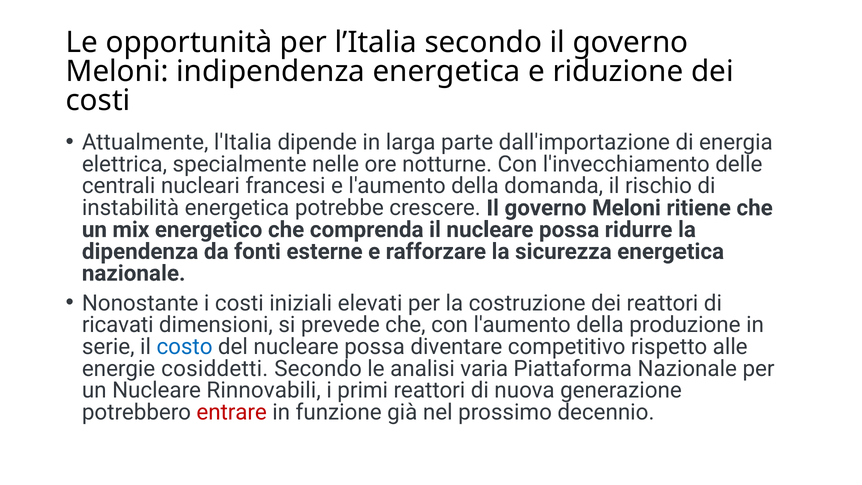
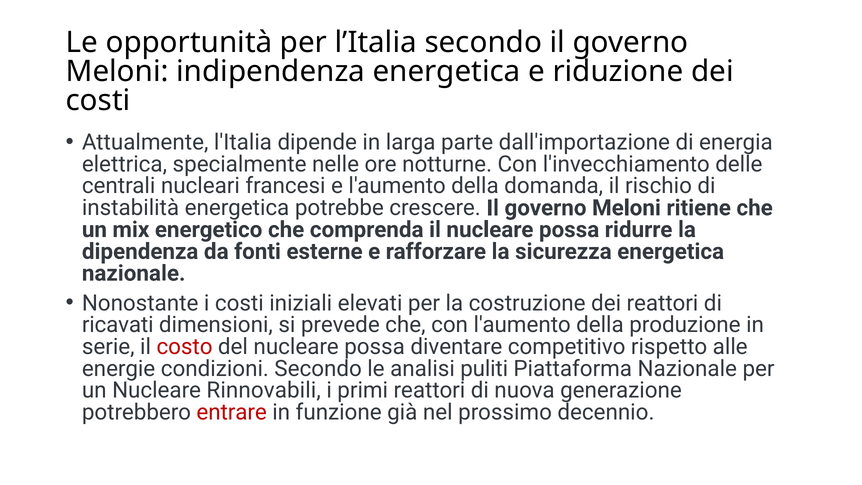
costo colour: blue -> red (185, 347)
cosiddetti: cosiddetti -> condizioni (215, 369)
varia: varia -> puliti (484, 369)
